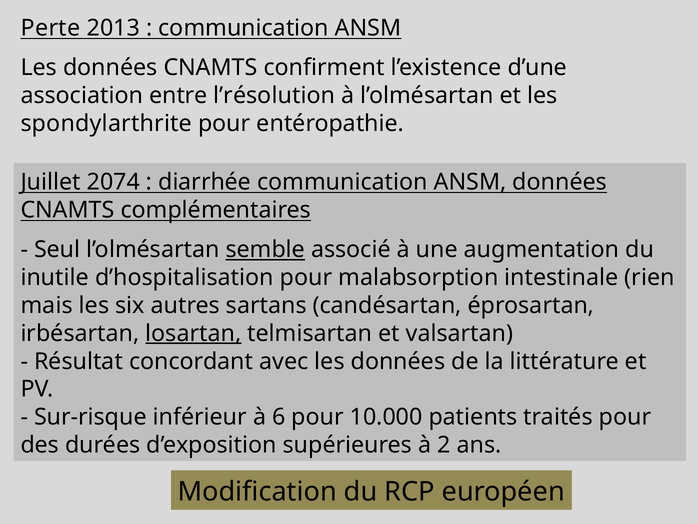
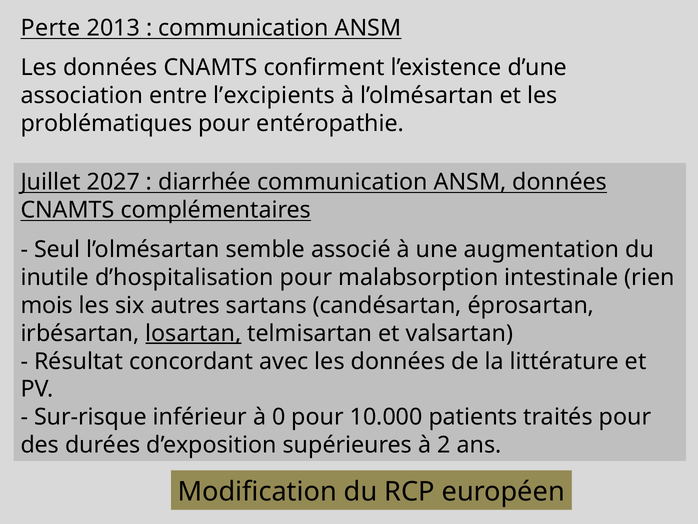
l’résolution: l’résolution -> l’excipients (274, 95)
spondylarthrite: spondylarthrite -> problématiques (106, 123)
2074: 2074 -> 2027 (113, 182)
semble underline: present -> none (265, 249)
mais: mais -> mois (47, 305)
6: 6 -> 0 (279, 417)
